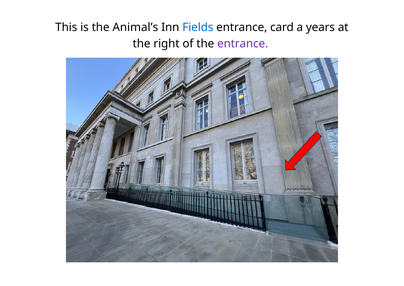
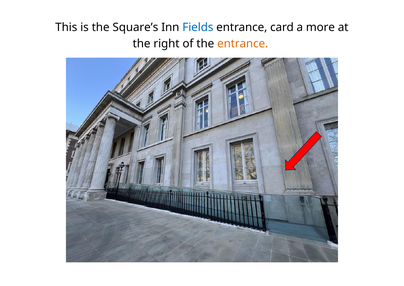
Animal’s: Animal’s -> Square’s (135, 27)
years: years -> more (320, 27)
entrance colour: purple -> orange (243, 44)
